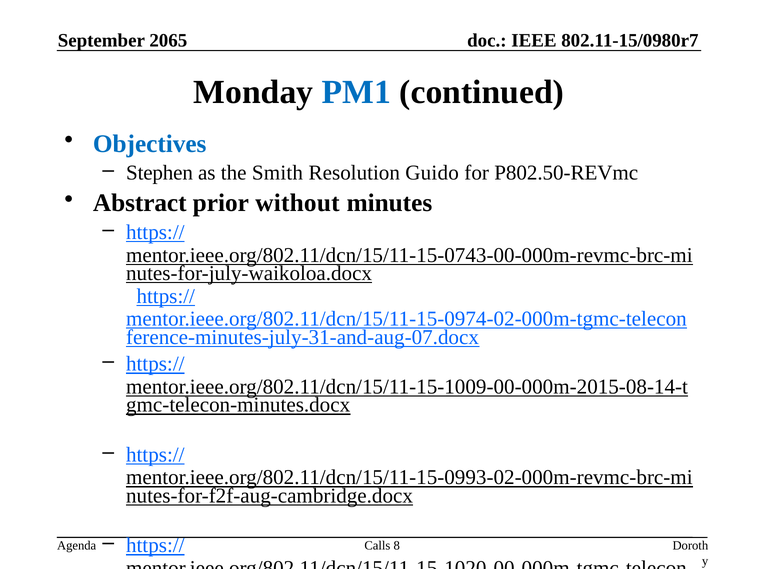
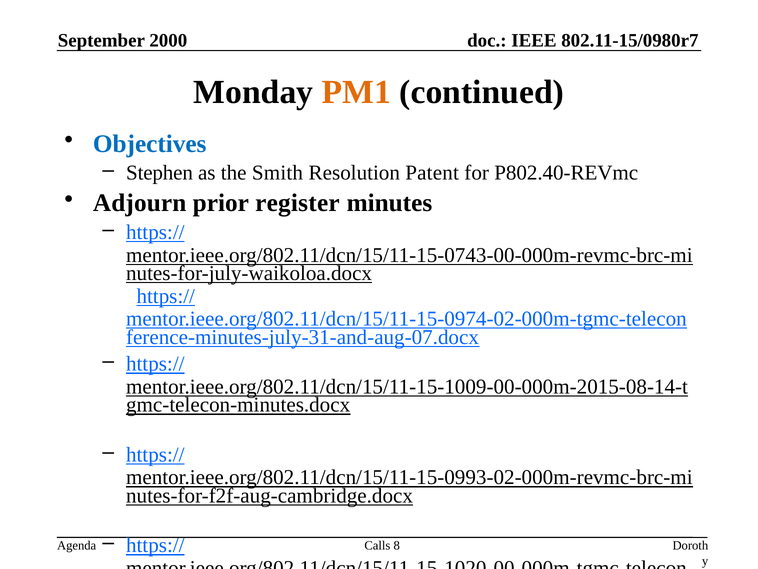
2065: 2065 -> 2000 (168, 40)
PM1 colour: blue -> orange (356, 92)
Guido: Guido -> Patent (432, 173)
P802.50-REVmc: P802.50-REVmc -> P802.40-REVmc (566, 173)
Abstract: Abstract -> Adjourn (140, 203)
without: without -> register (297, 203)
